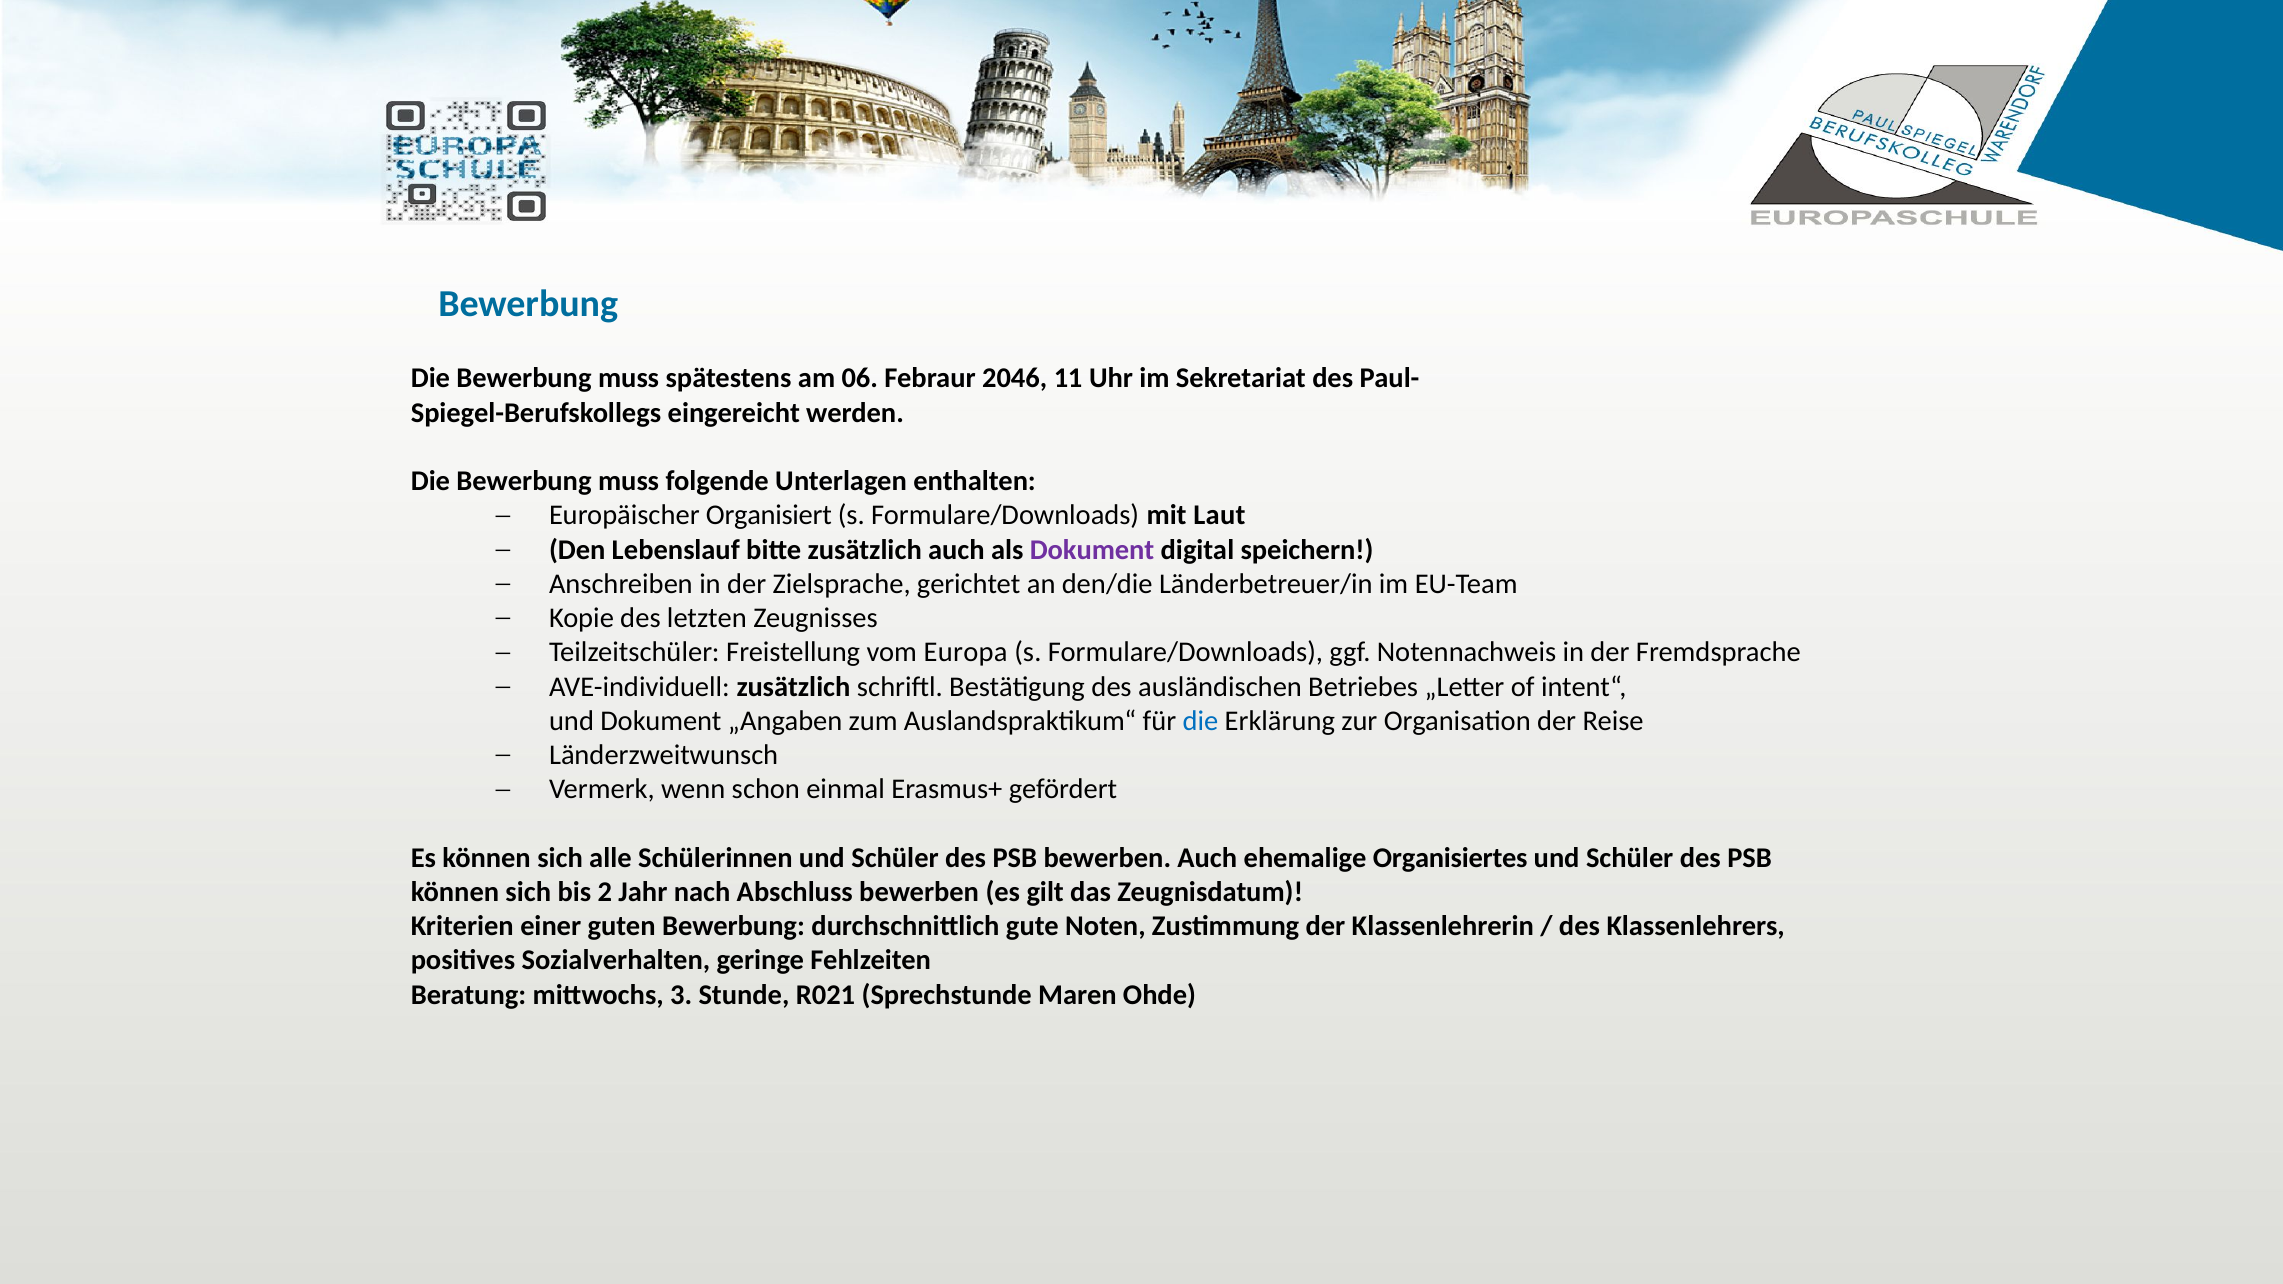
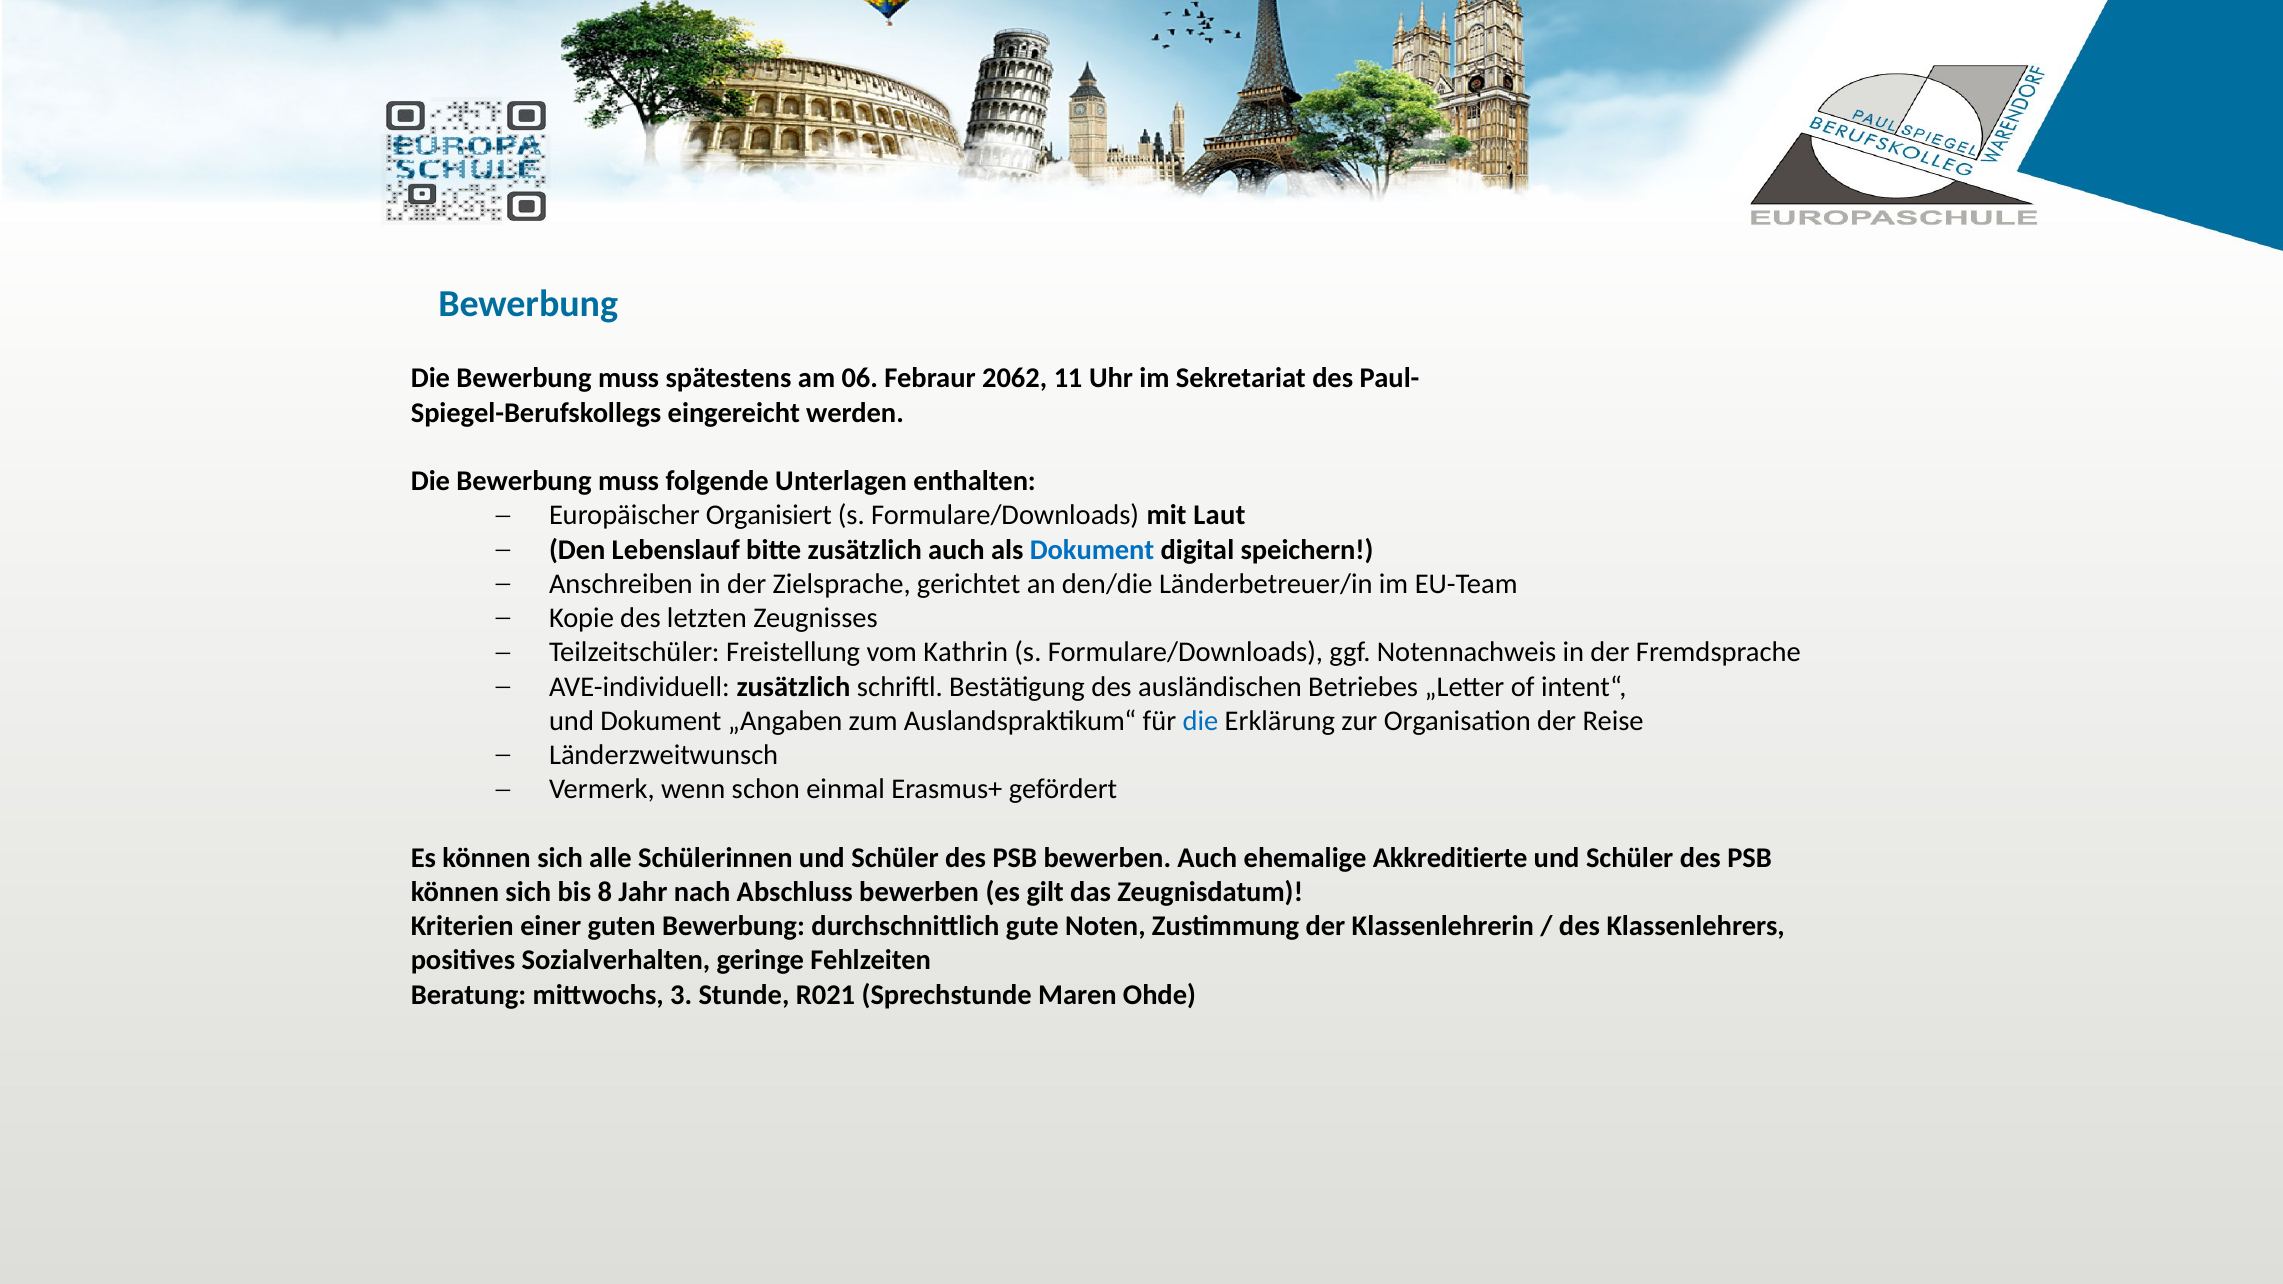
2046: 2046 -> 2062 (1015, 379)
Dokument colour: purple -> blue (1092, 550)
Europa: Europa -> Kathrin (966, 652)
Organisiertes: Organisiertes -> Akkreditierte (1450, 858)
2: 2 -> 8 (605, 892)
